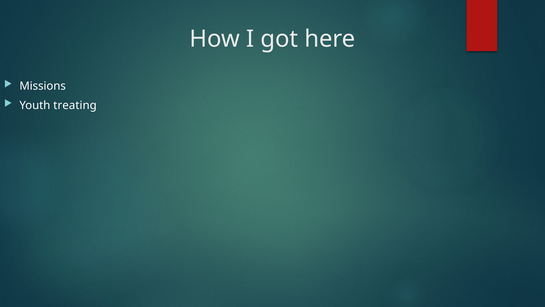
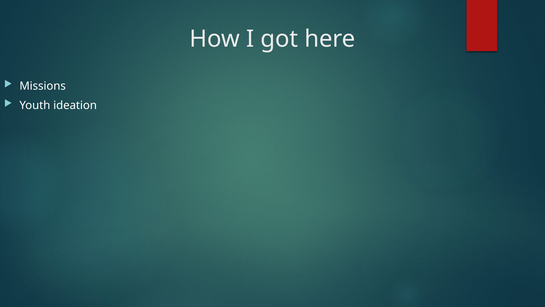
treating: treating -> ideation (75, 105)
